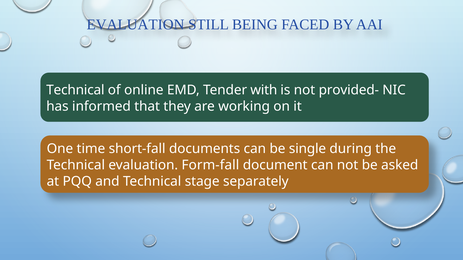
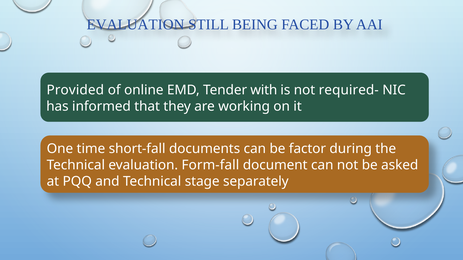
Technical: Technical -> Provided (75, 90)
provided-: provided- -> required- (349, 90)
single: single -> factor (307, 149)
